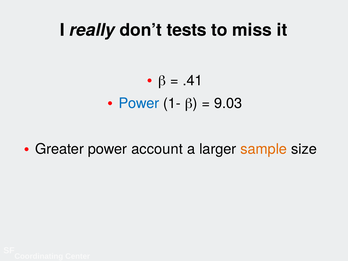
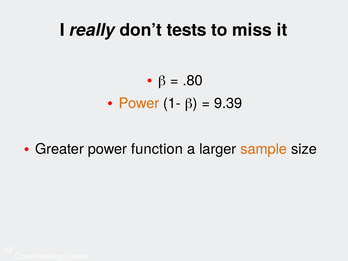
.41: .41 -> .80 (193, 80)
Power colour: blue -> orange (139, 103)
9.03: 9.03 -> 9.39 (228, 103)
account: account -> function (157, 149)
